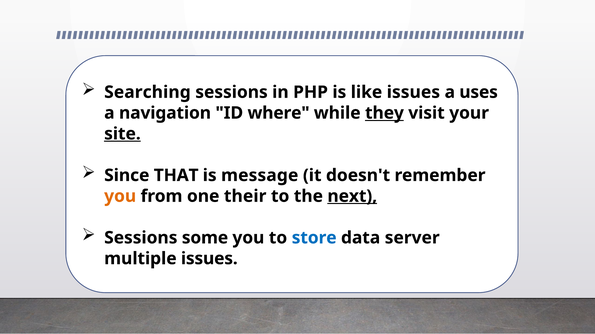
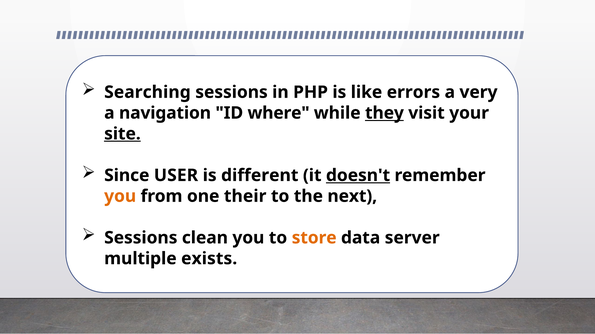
like issues: issues -> errors (413, 92)
uses: uses -> very (478, 92)
THAT: THAT -> USER (176, 176)
message: message -> different (260, 176)
doesn't underline: none -> present (358, 176)
next underline: present -> none (352, 197)
some: some -> clean (205, 238)
store colour: blue -> orange (314, 238)
multiple issues: issues -> exists (209, 259)
